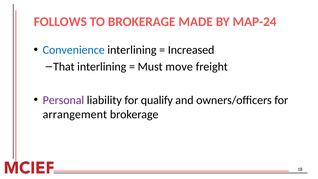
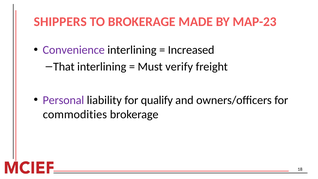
FOLLOWS: FOLLOWS -> SHIPPERS (60, 22)
MAP-24: MAP-24 -> MAP-23 (255, 22)
Convenience colour: blue -> purple (74, 50)
move: move -> verify (179, 67)
arrangement: arrangement -> commodities (75, 114)
